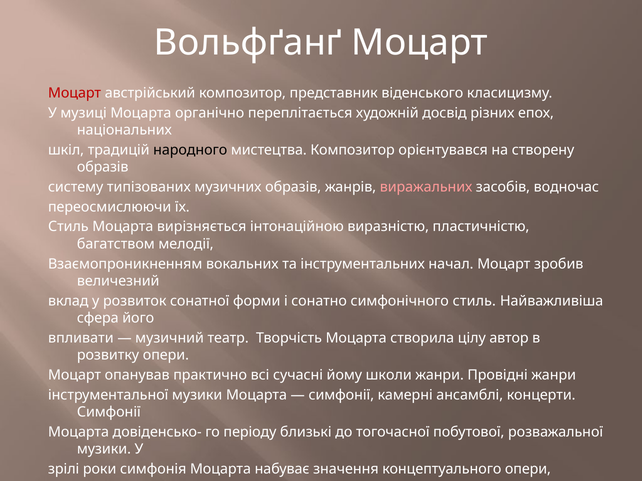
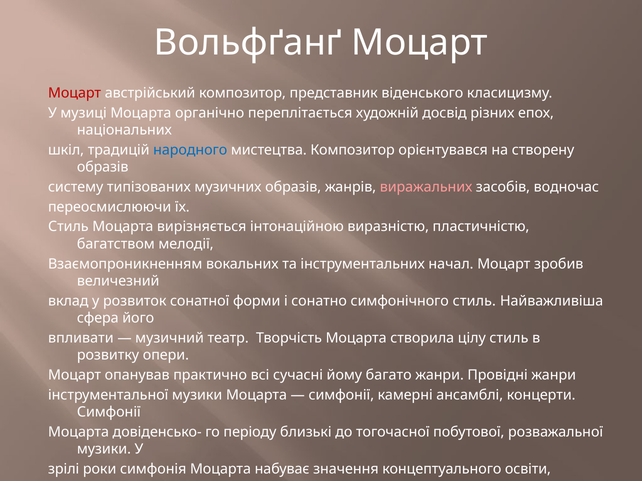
народного colour: black -> blue (190, 150)
цілу автор: автор -> стиль (509, 338)
школи: школи -> багато (389, 375)
концептуального опери: опери -> освіти (528, 469)
